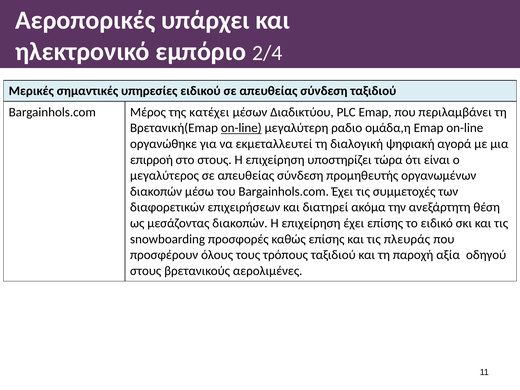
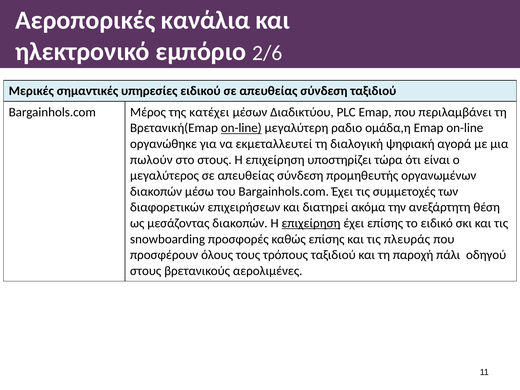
υπάρχει: υπάρχει -> κανάλια (206, 20)
2/4: 2/4 -> 2/6 (267, 53)
επιρροή: επιρροή -> πωλούν (151, 160)
επιχείρηση underline: none -> present (311, 223)
αξία: αξία -> πάλι (448, 255)
